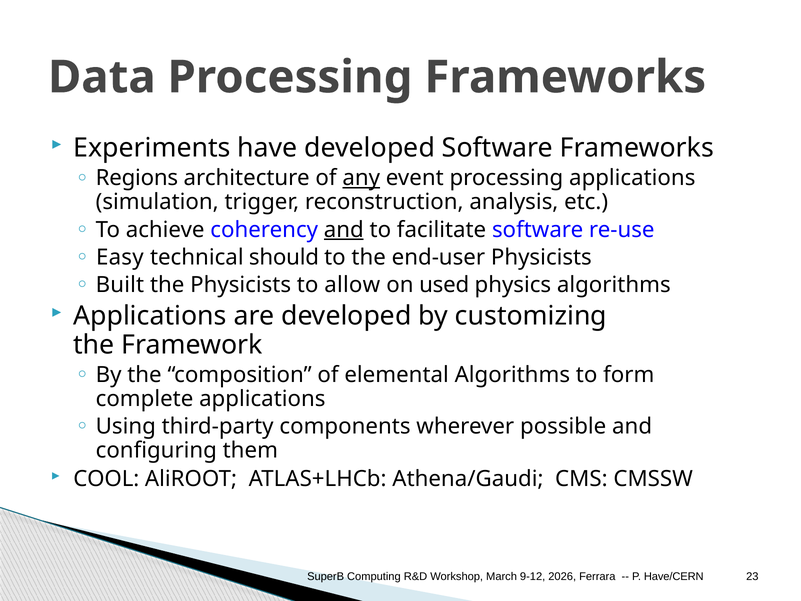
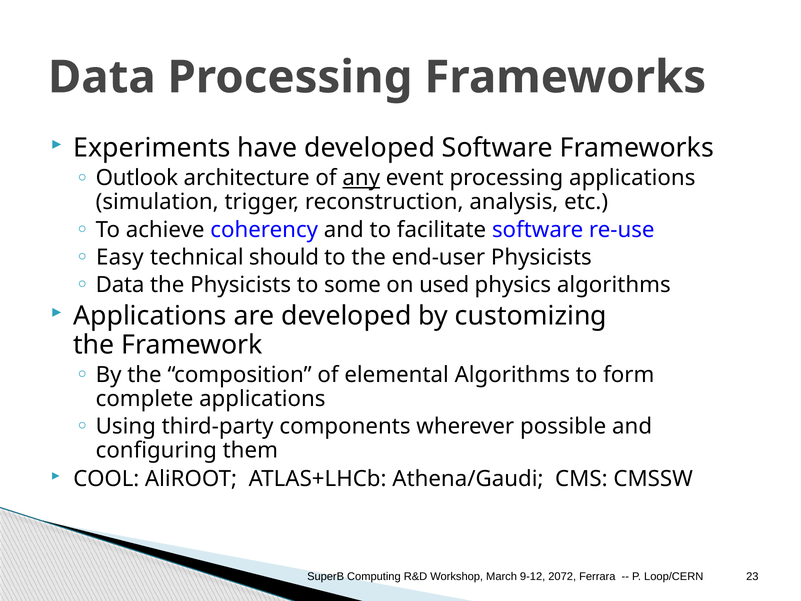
Regions: Regions -> Outlook (137, 178)
and underline: present -> none (344, 230)
Built: Built -> Data (120, 285)
allow: allow -> some (352, 285)
2026: 2026 -> 2072 (562, 576)
Have/CERN: Have/CERN -> Loop/CERN (674, 576)
